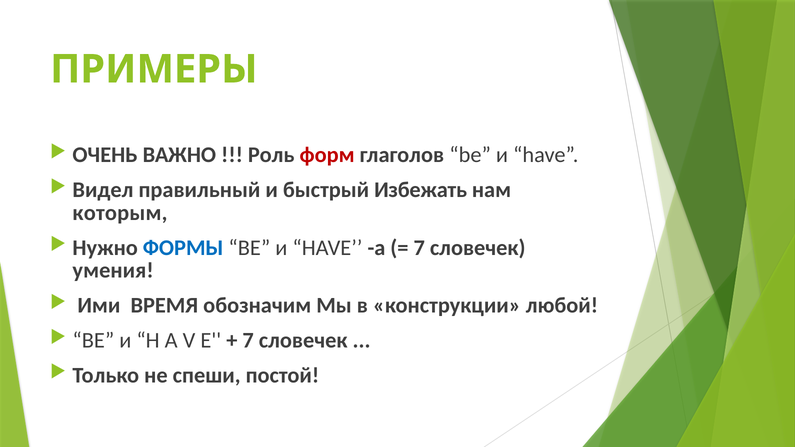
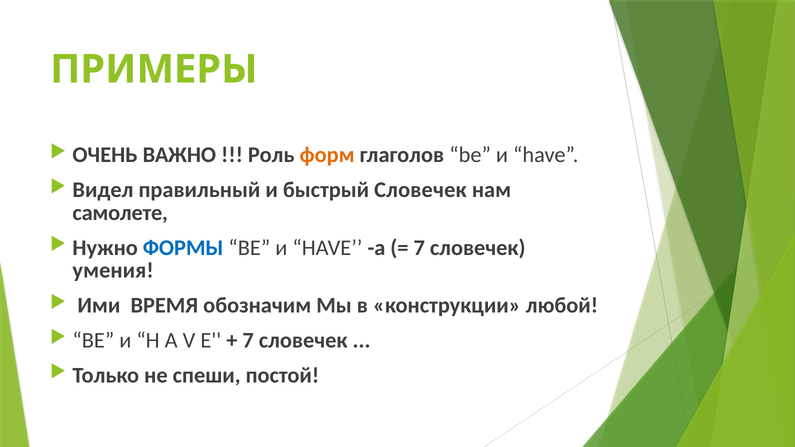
форм colour: red -> orange (327, 155)
быстрый Избежать: Избежать -> Словечек (420, 190)
которым: которым -> самолете (120, 213)
